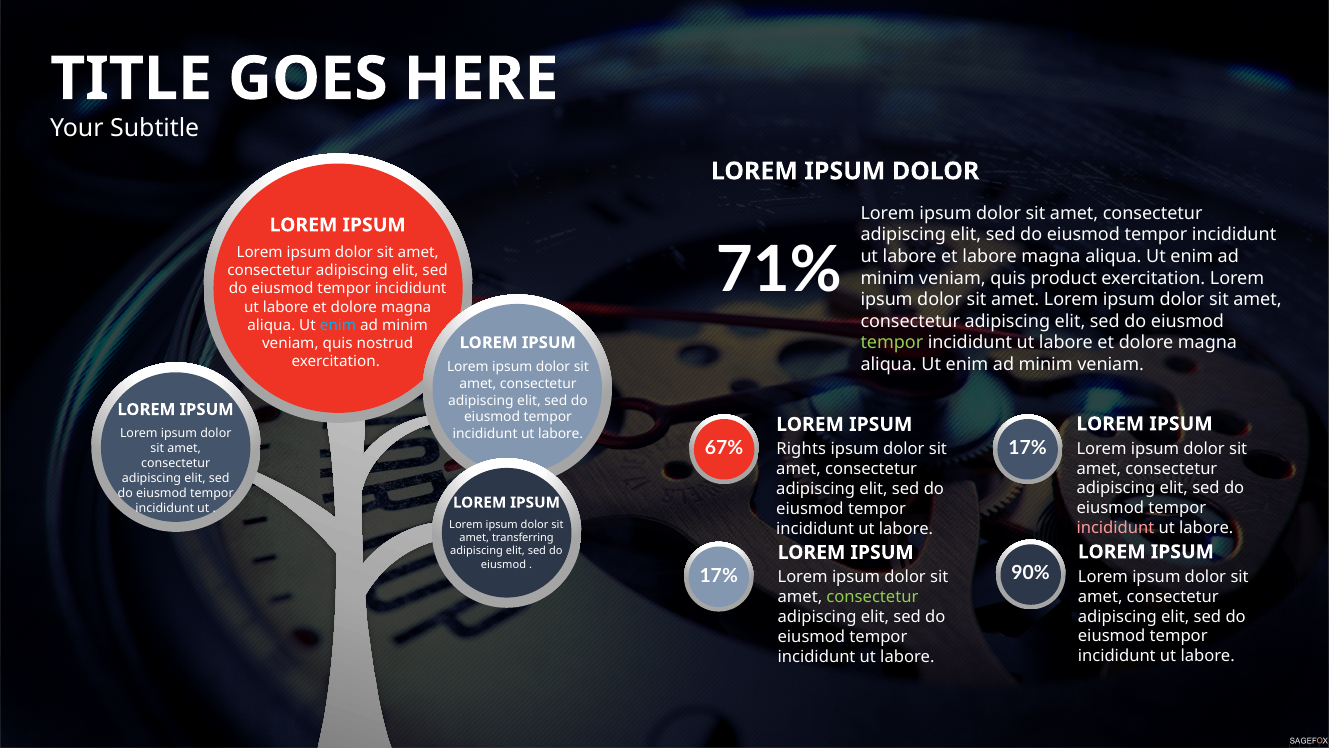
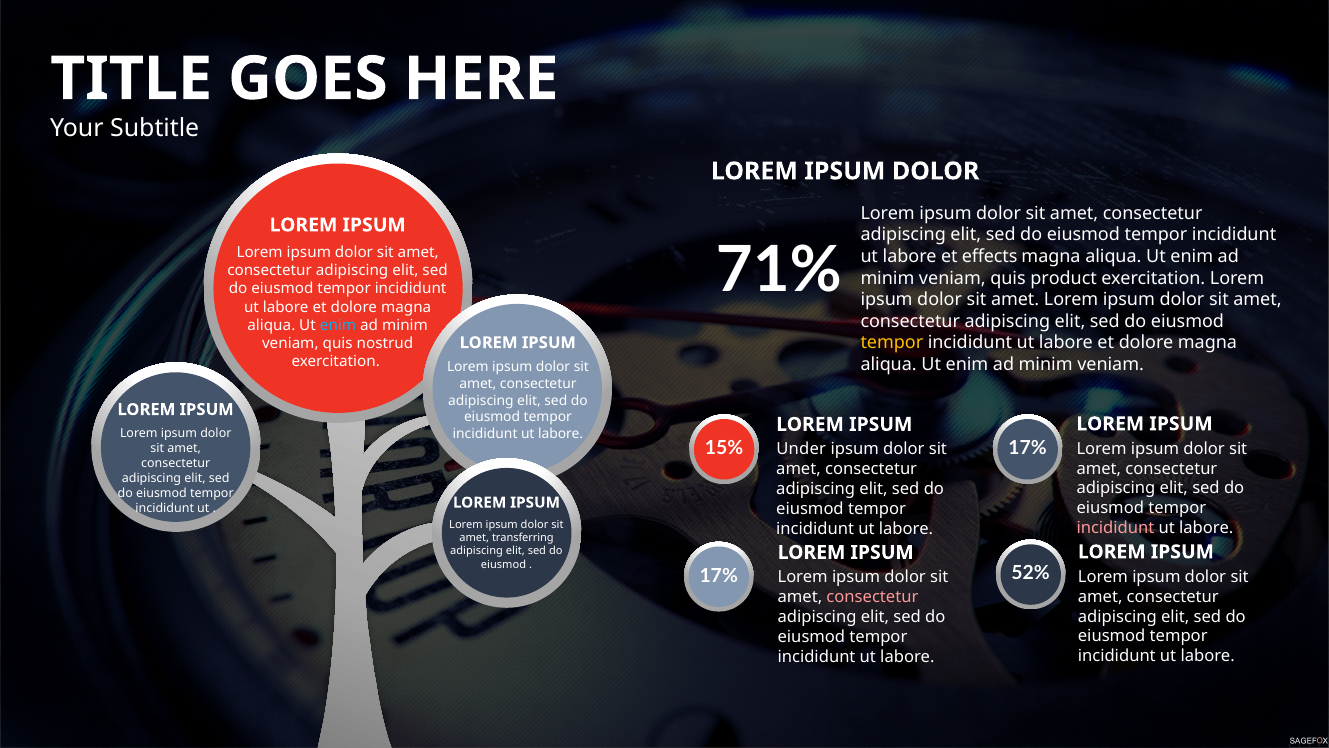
et labore: labore -> effects (990, 256)
tempor colour: light green -> yellow (892, 343)
67%: 67% -> 15% (724, 448)
Rights: Rights -> Under (801, 449)
90%: 90% -> 52% (1031, 573)
consectetur colour: light green -> pink (872, 597)
